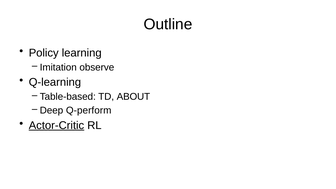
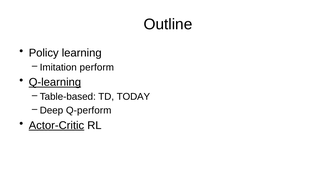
observe: observe -> perform (97, 67)
Q-learning underline: none -> present (55, 82)
ABOUT: ABOUT -> TODAY (133, 97)
